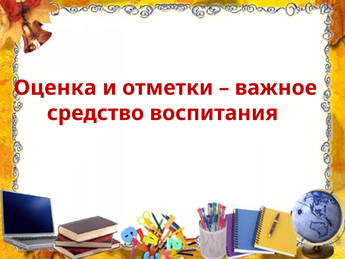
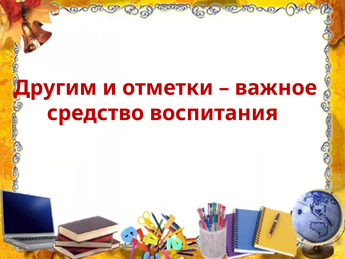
Оценка: Оценка -> Другим (55, 88)
